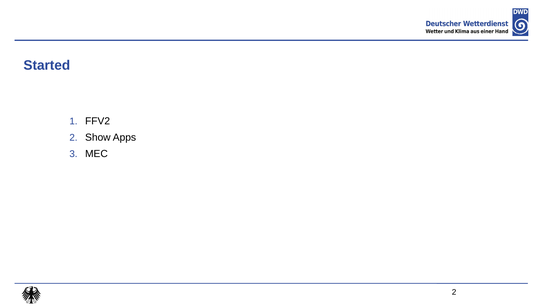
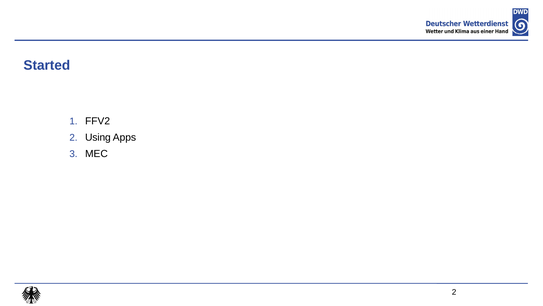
Show: Show -> Using (98, 137)
